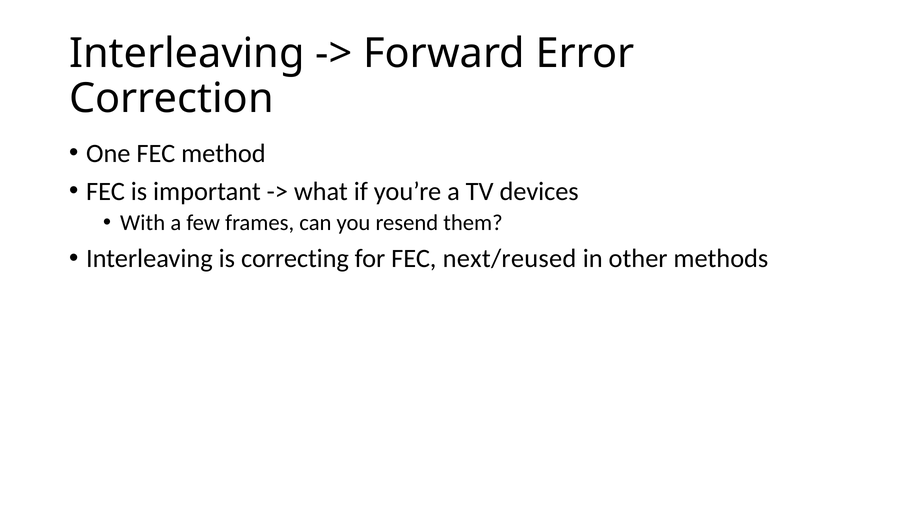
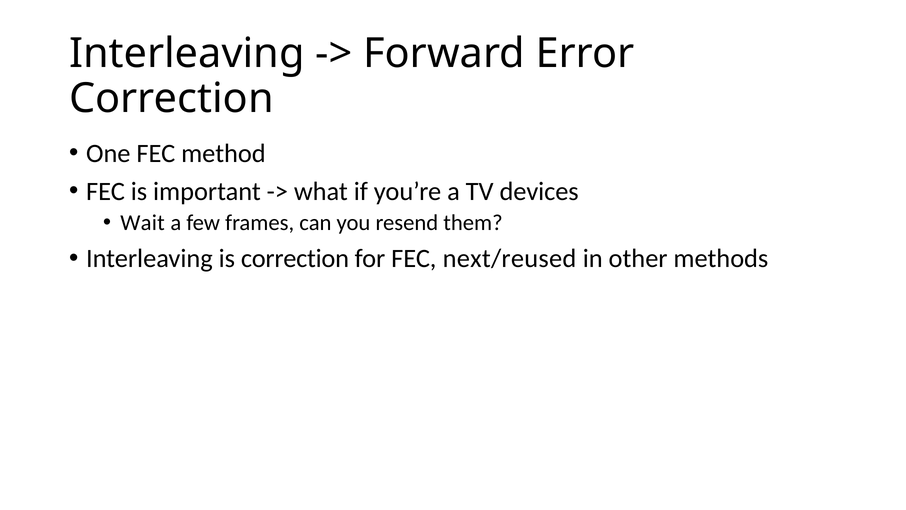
With: With -> Wait (143, 222)
is correcting: correcting -> correction (295, 258)
